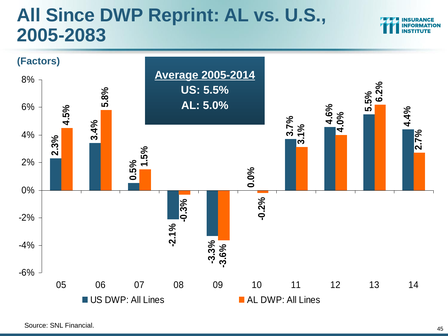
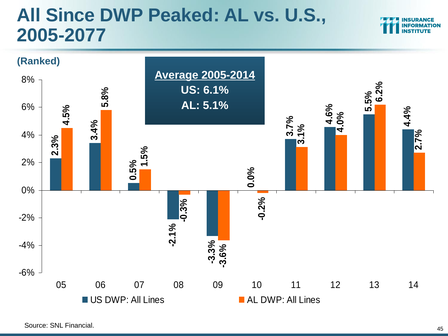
Reprint: Reprint -> Peaked (184, 15)
2005-2083: 2005-2083 -> 2005-2077 (61, 35)
Factors: Factors -> Ranked (38, 61)
5.5%: 5.5% -> 6.1% (216, 90)
5.0%: 5.0% -> 5.1% (216, 105)
